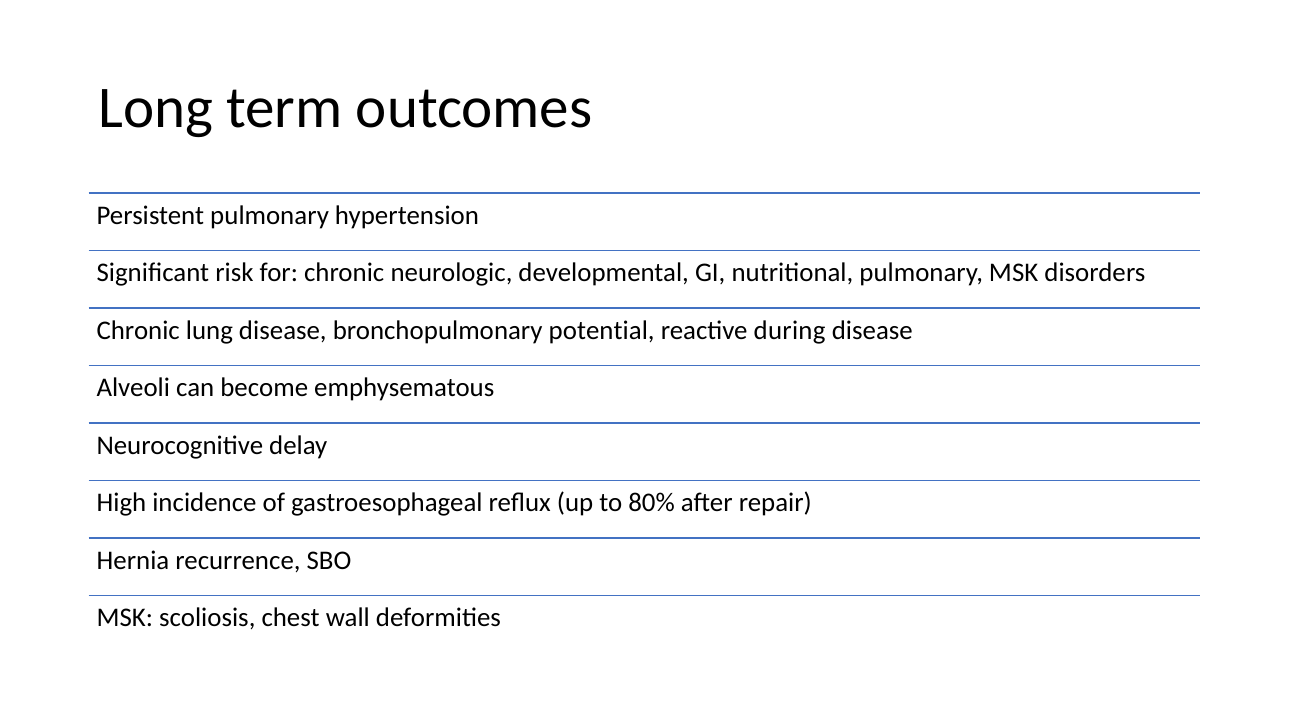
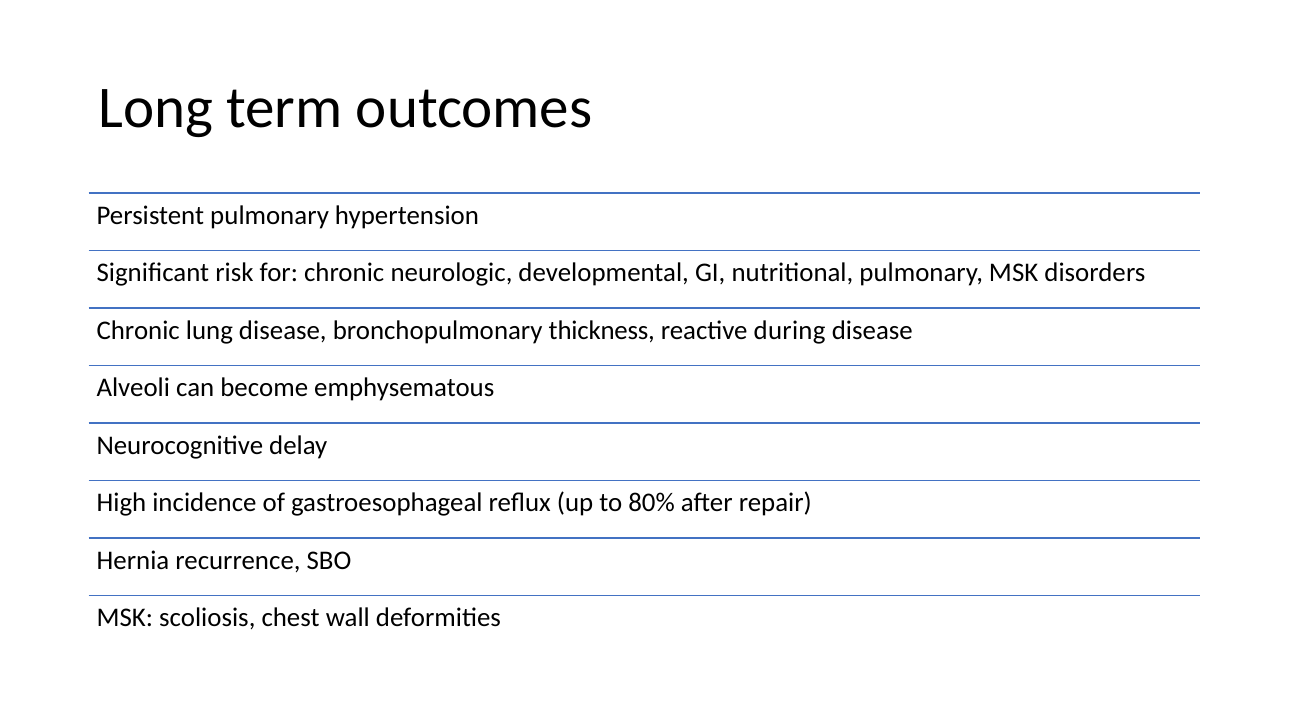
potential: potential -> thickness (602, 330)
